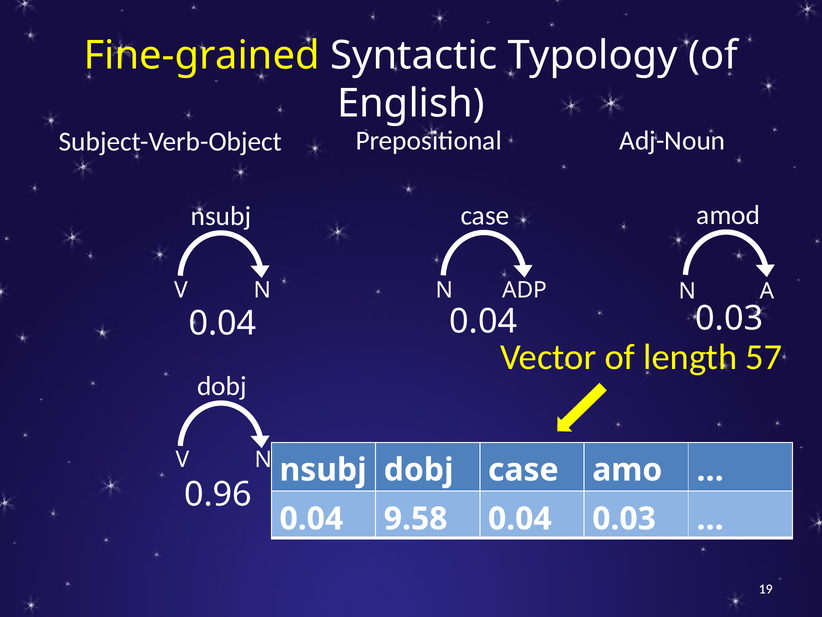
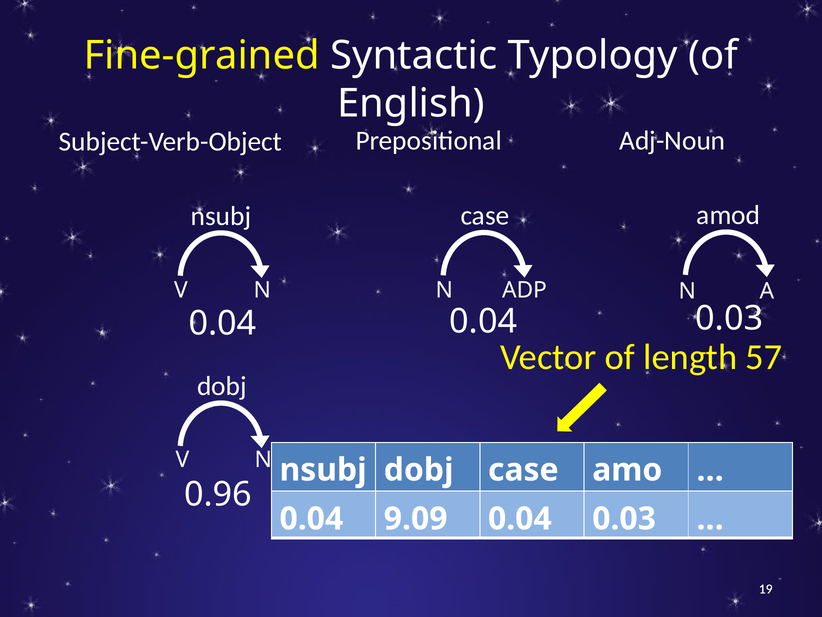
9.58: 9.58 -> 9.09 (416, 518)
